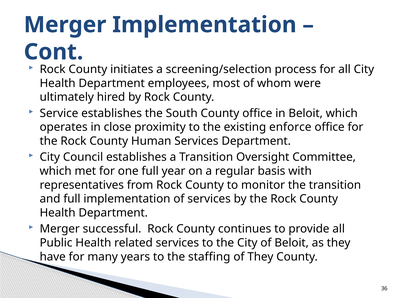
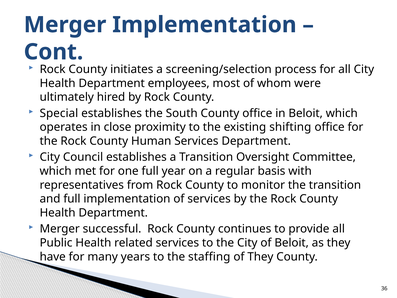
Service: Service -> Special (59, 113)
enforce: enforce -> shifting (290, 127)
